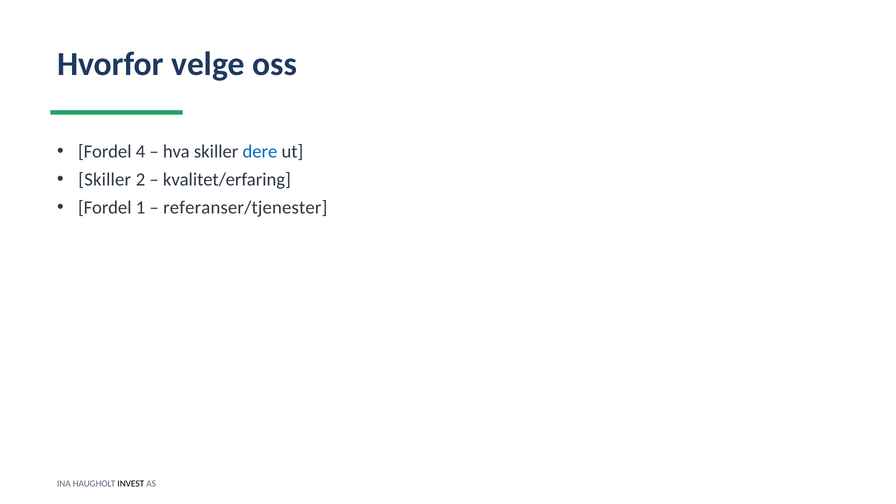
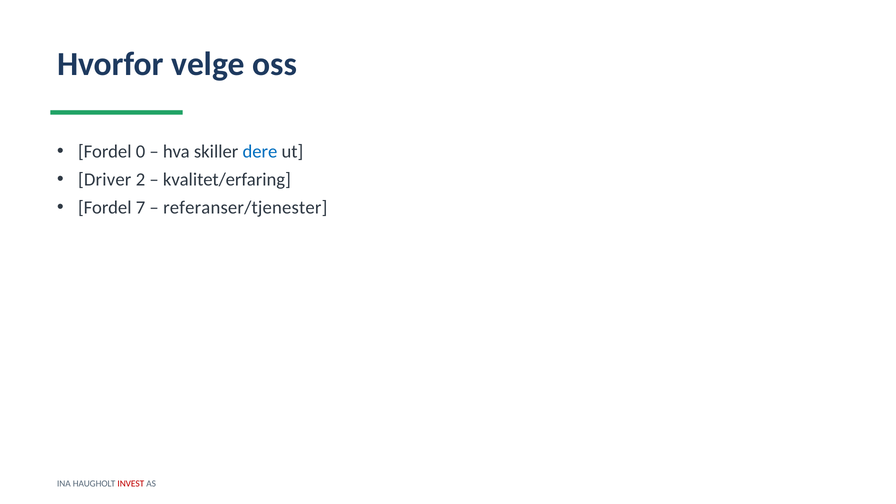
4: 4 -> 0 (141, 152)
Skiller: Skiller -> Driver (105, 180)
1: 1 -> 7 (141, 208)
INVEST colour: black -> red (131, 484)
